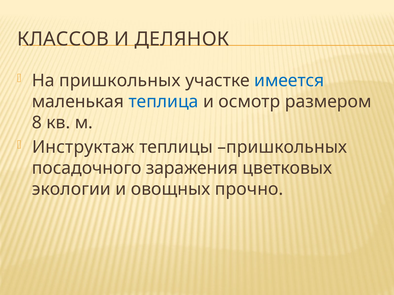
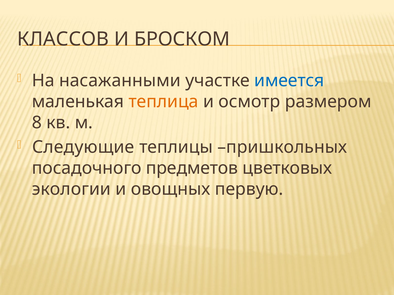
ДЕЛЯНОК: ДЕЛЯНОК -> БРОСКОМ (182, 39)
На пришкольных: пришкольных -> насажанными (120, 81)
теплица colour: blue -> orange (164, 102)
Инструктаж: Инструктаж -> Следующие (83, 147)
заражения: заражения -> предметов (192, 168)
прочно: прочно -> первую (249, 189)
